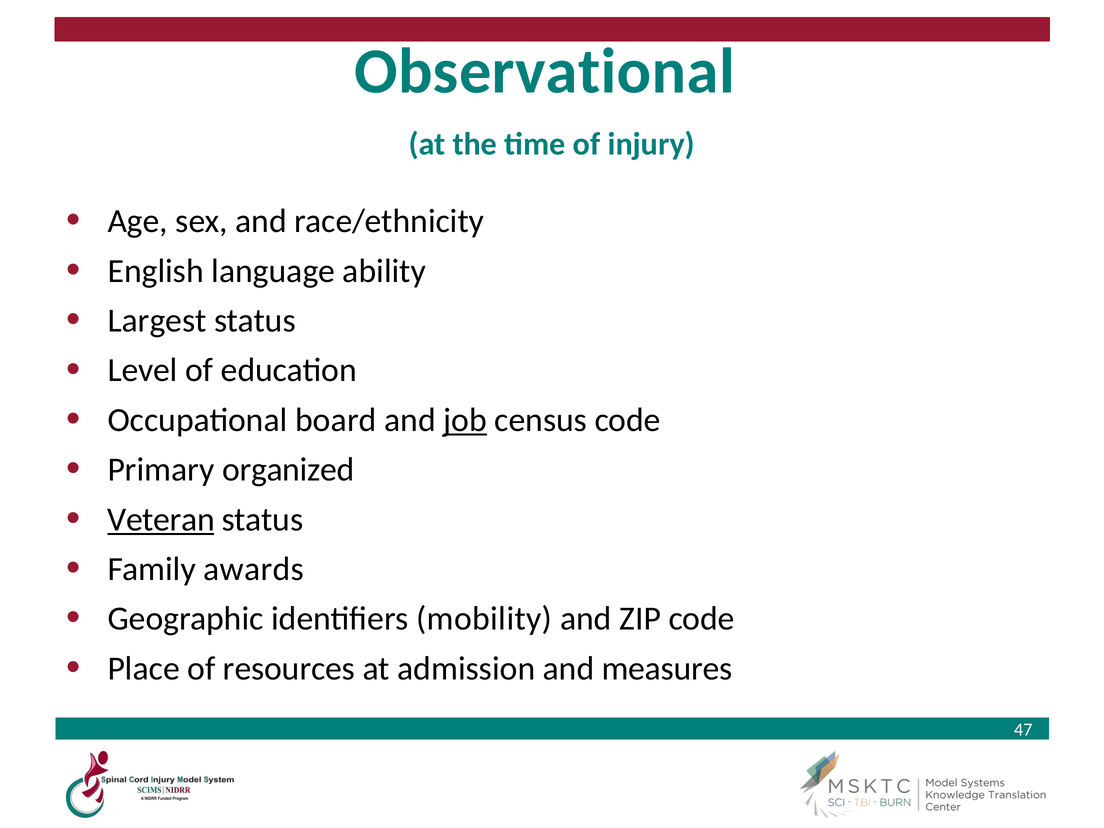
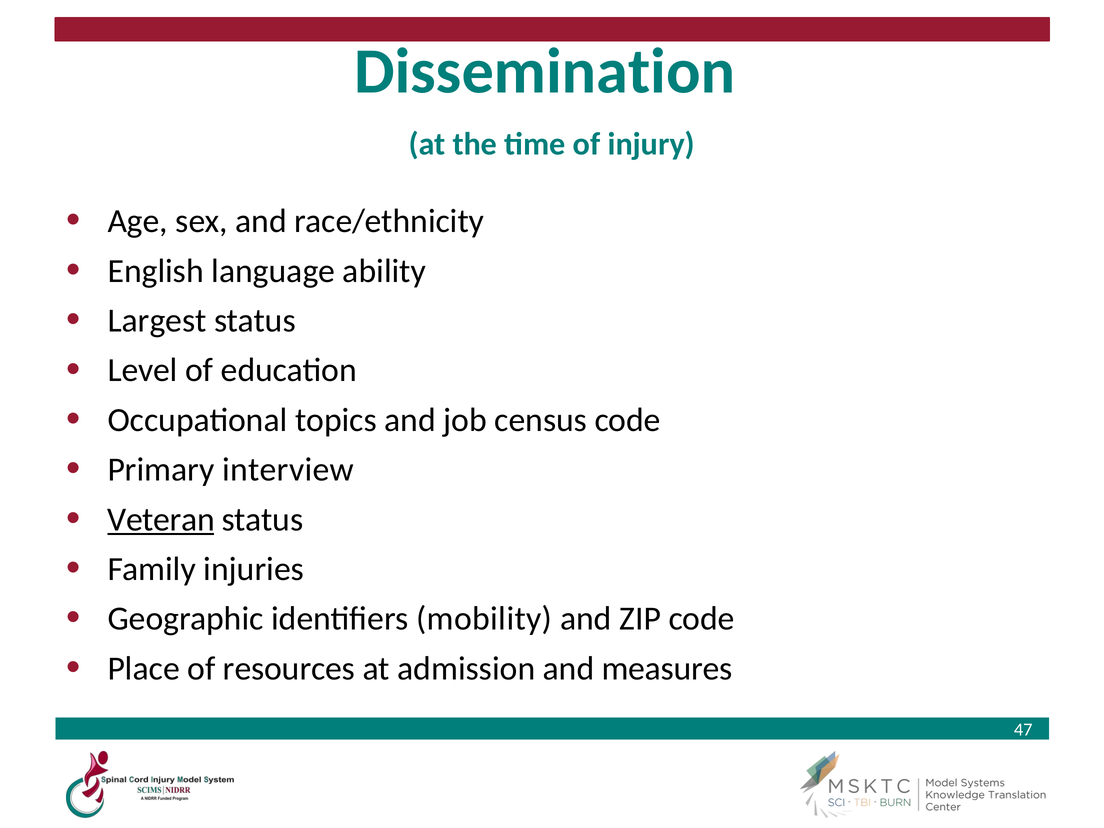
Observational: Observational -> Dissemination (545, 72)
board: board -> topics (336, 420)
job underline: present -> none (465, 420)
organized: organized -> interview (288, 470)
awards: awards -> injuries (254, 569)
